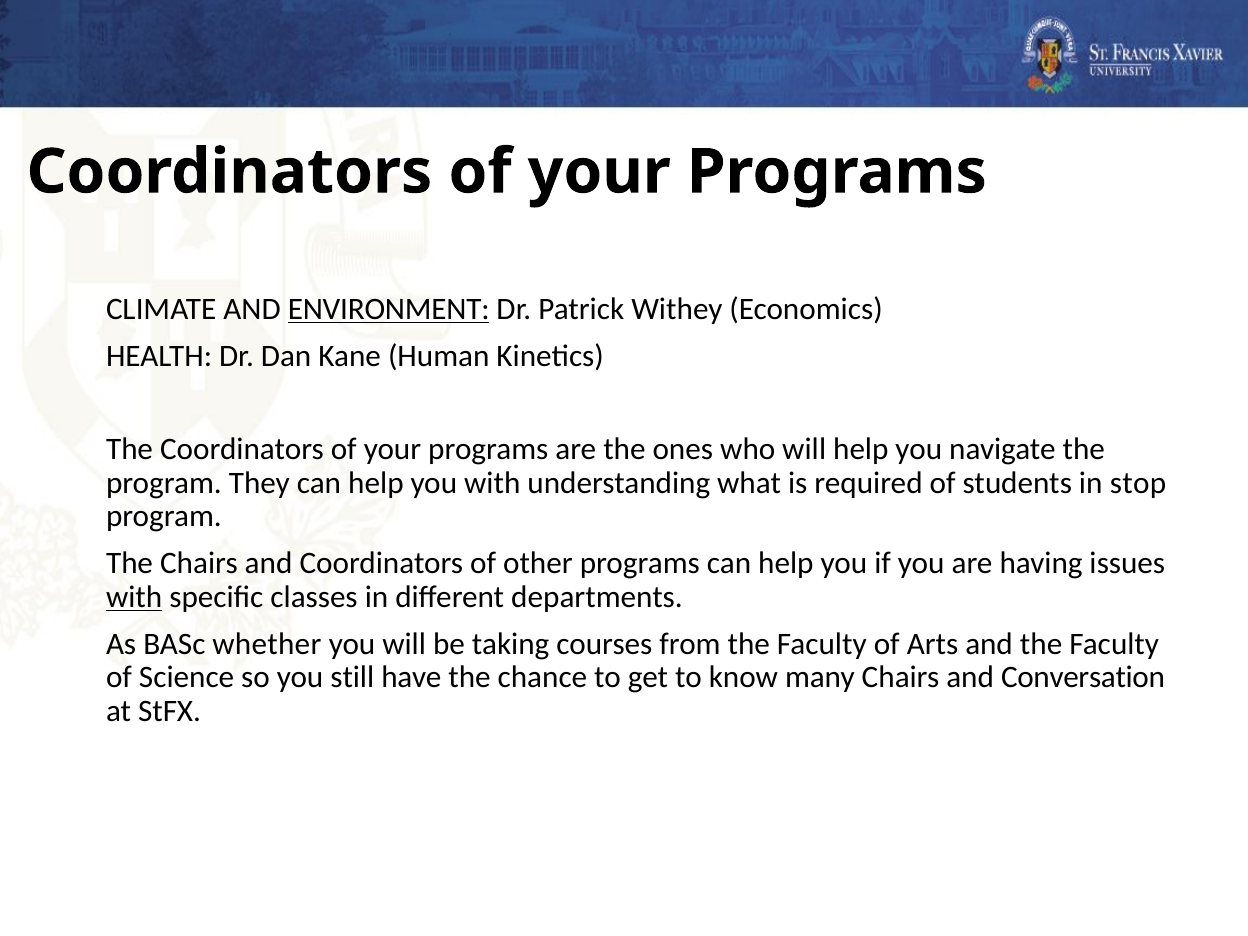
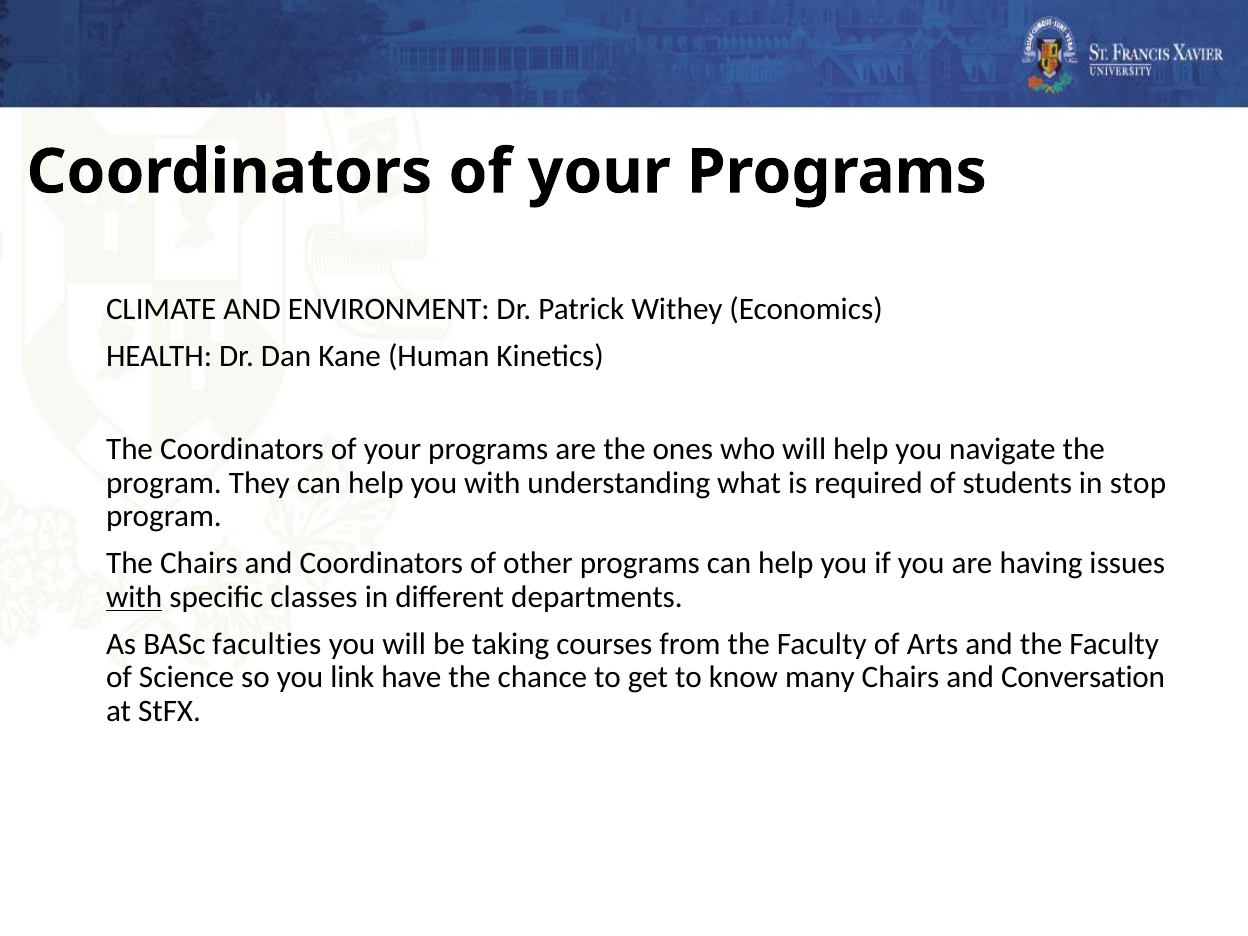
ENVIRONMENT underline: present -> none (389, 309)
whether: whether -> faculties (267, 644)
still: still -> link (352, 677)
